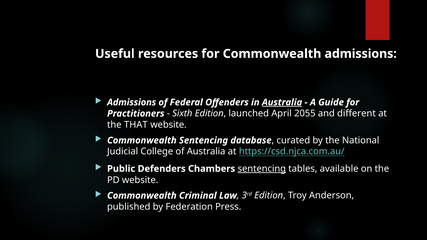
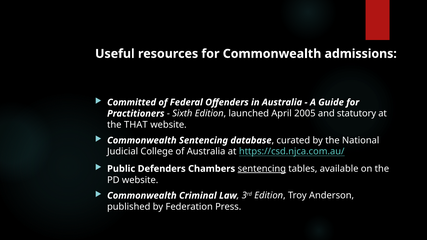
Admissions: Admissions -> Committed (132, 102)
Australia underline: present -> none (282, 102)
2055: 2055 -> 2005 (305, 114)
different: different -> statutory (357, 114)
